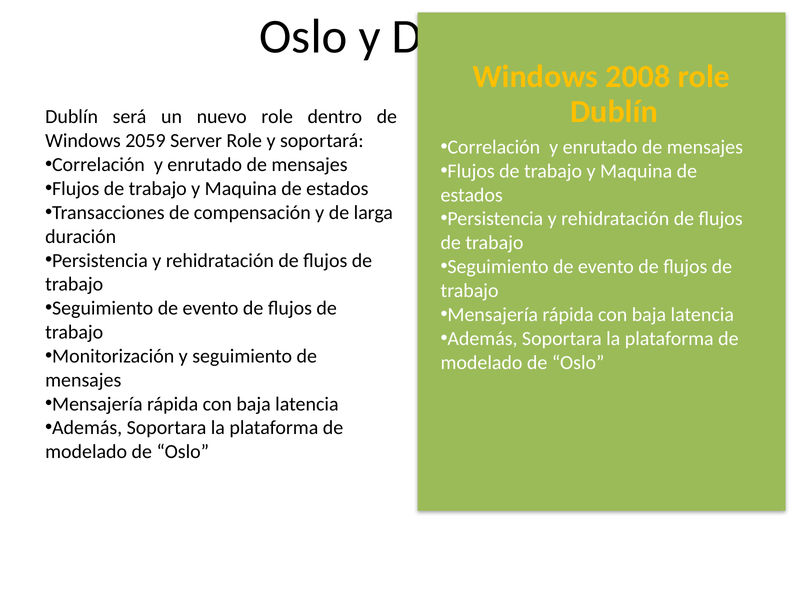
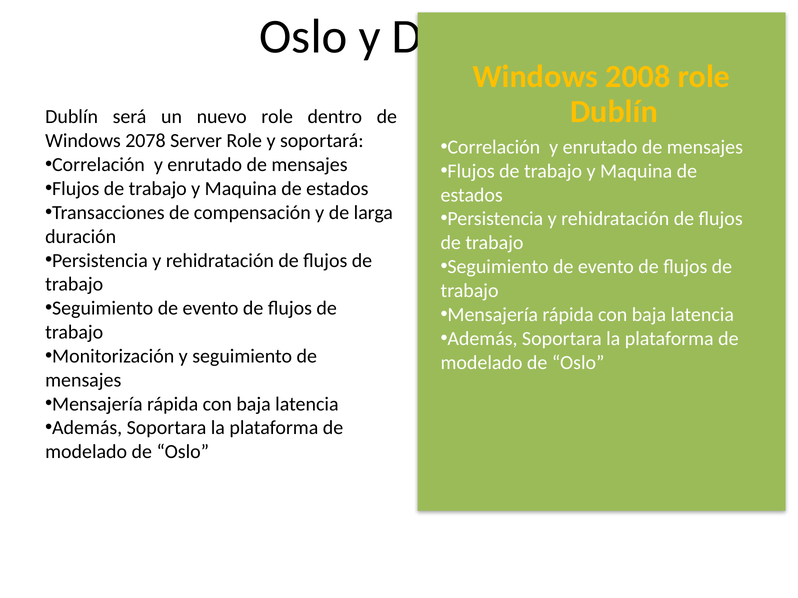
2059: 2059 -> 2078 (145, 141)
